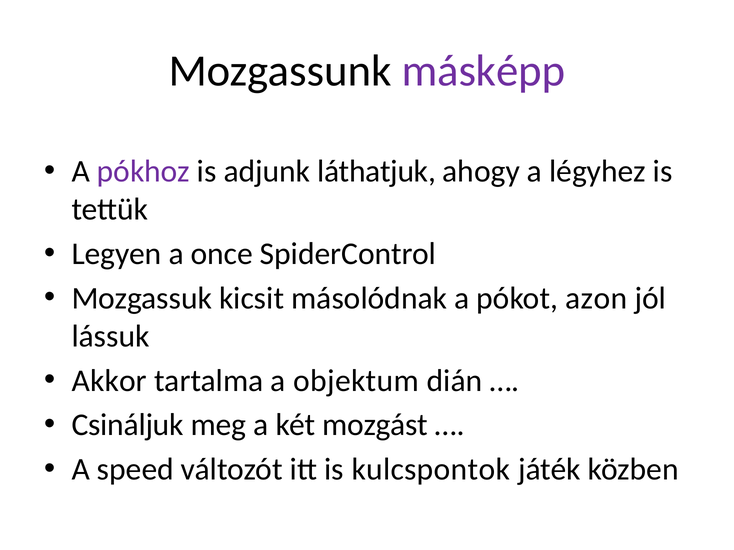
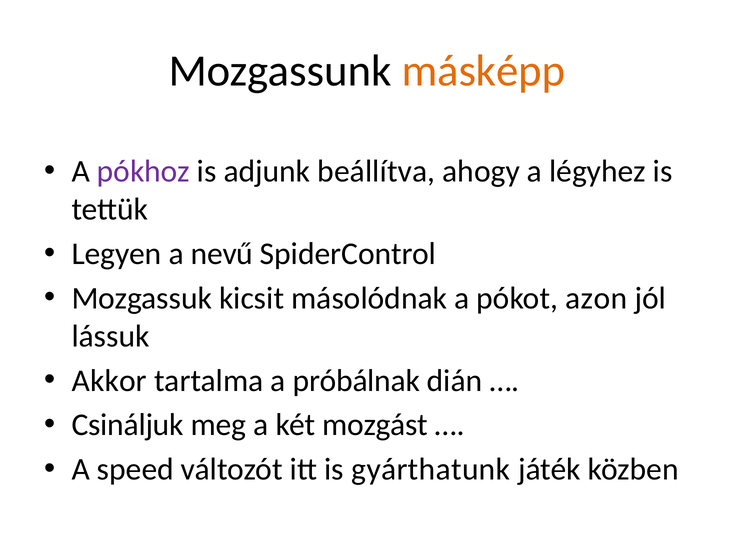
másképp colour: purple -> orange (483, 71)
láthatjuk: láthatjuk -> beállítva (376, 172)
once: once -> nevű (222, 254)
objektum: objektum -> próbálnak (356, 381)
kulcspontok: kulcspontok -> gyárthatunk (431, 470)
